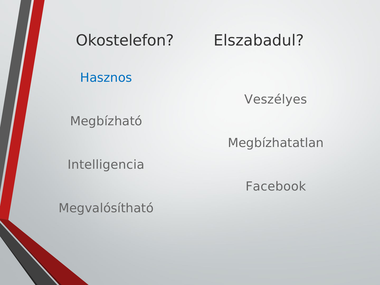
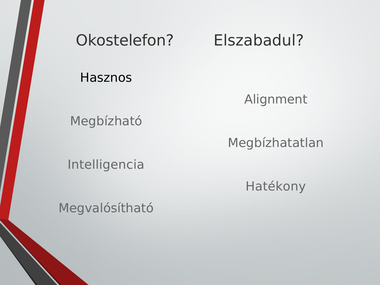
Hasznos colour: blue -> black (106, 78)
Veszélyes: Veszélyes -> Alignment (276, 100)
Facebook: Facebook -> Hatékony (276, 187)
